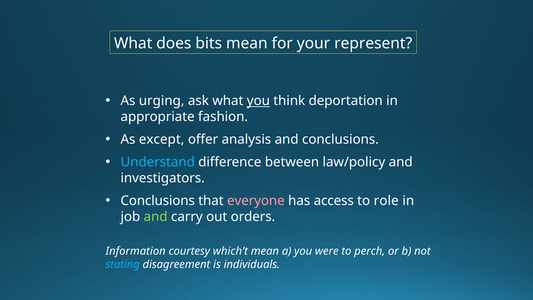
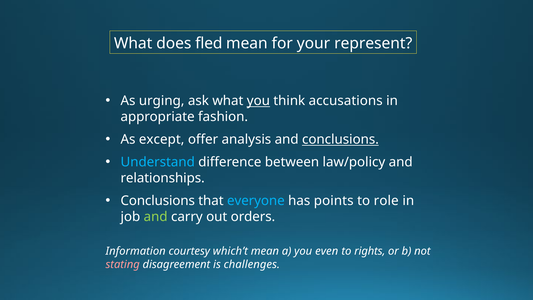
bits: bits -> fled (209, 43)
deportation: deportation -> accusations (346, 101)
conclusions underline: none -> present (340, 139)
investigators: investigators -> relationships (163, 178)
everyone colour: pink -> light blue (256, 201)
access: access -> points (334, 201)
were: were -> even (327, 251)
perch: perch -> rights (370, 251)
stating colour: light blue -> pink (123, 264)
individuals: individuals -> challenges (252, 264)
